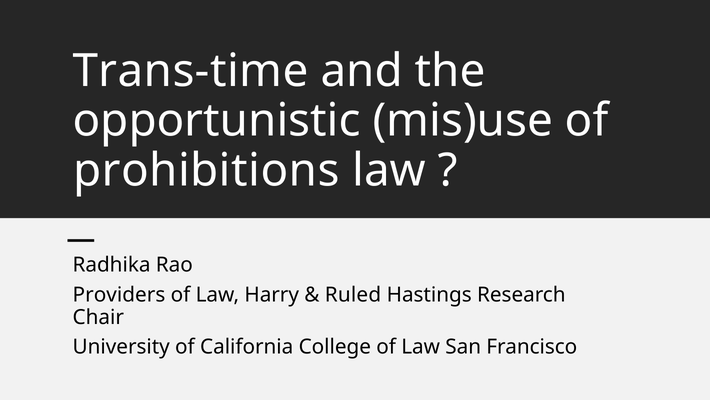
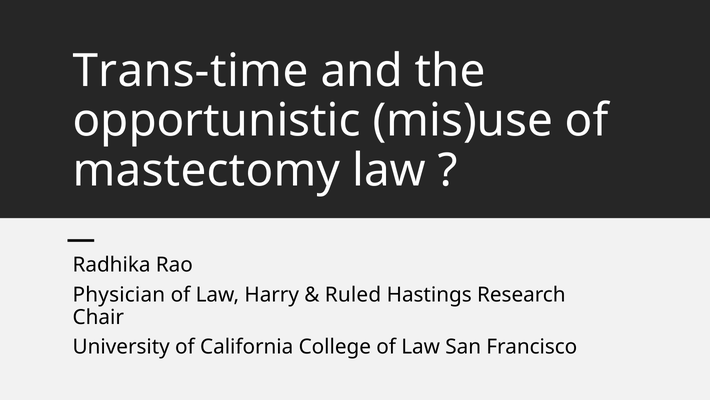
prohibitions: prohibitions -> mastectomy (206, 170)
Providers: Providers -> Physician (119, 294)
